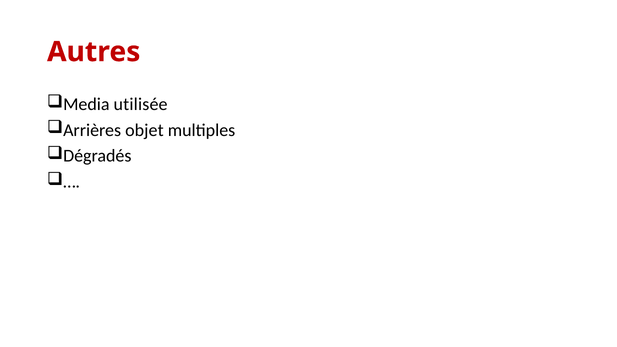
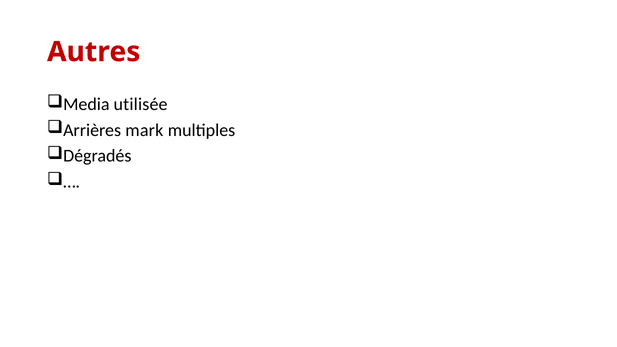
objet: objet -> mark (144, 130)
